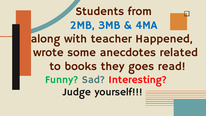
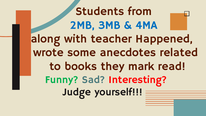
goes: goes -> mark (141, 66)
